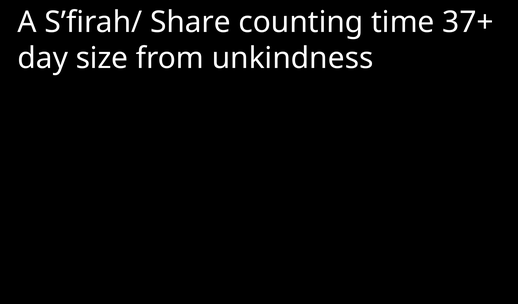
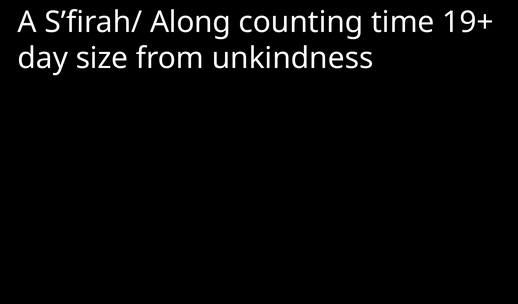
Share: Share -> Along (190, 22)
37+: 37+ -> 19+ (468, 22)
